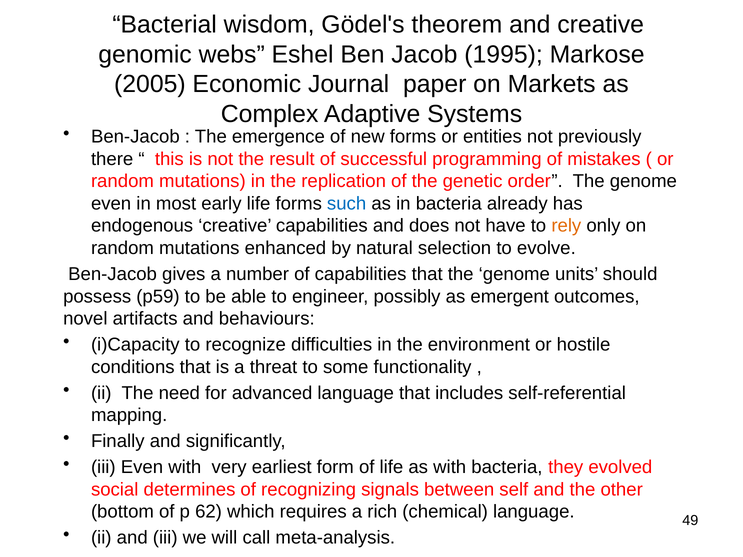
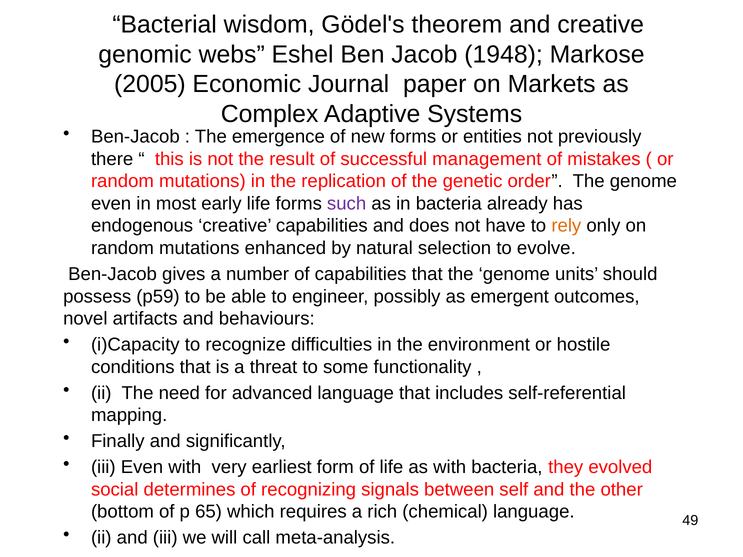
1995: 1995 -> 1948 (504, 54)
programming: programming -> management (487, 159)
such colour: blue -> purple (347, 204)
62: 62 -> 65 (209, 512)
